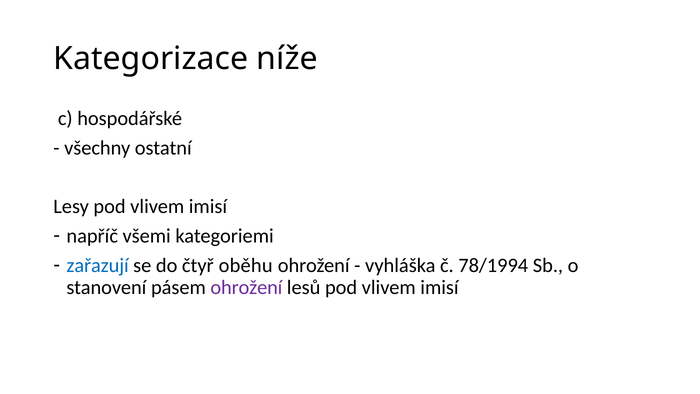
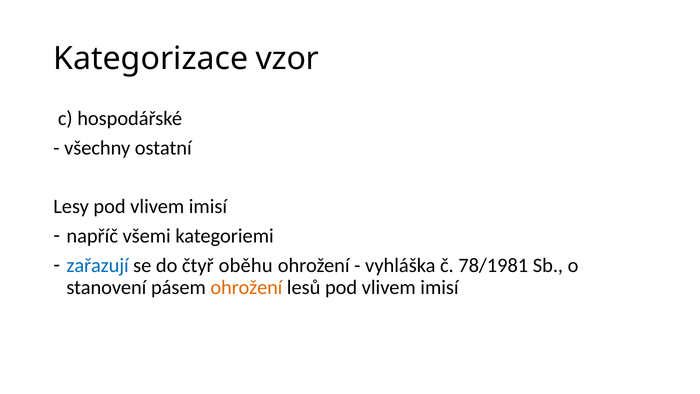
níže: níže -> vzor (287, 59)
78/1994: 78/1994 -> 78/1981 (493, 265)
ohrožení colour: purple -> orange (246, 287)
